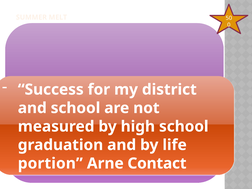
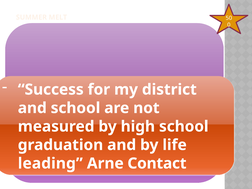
portion: portion -> leading (50, 163)
